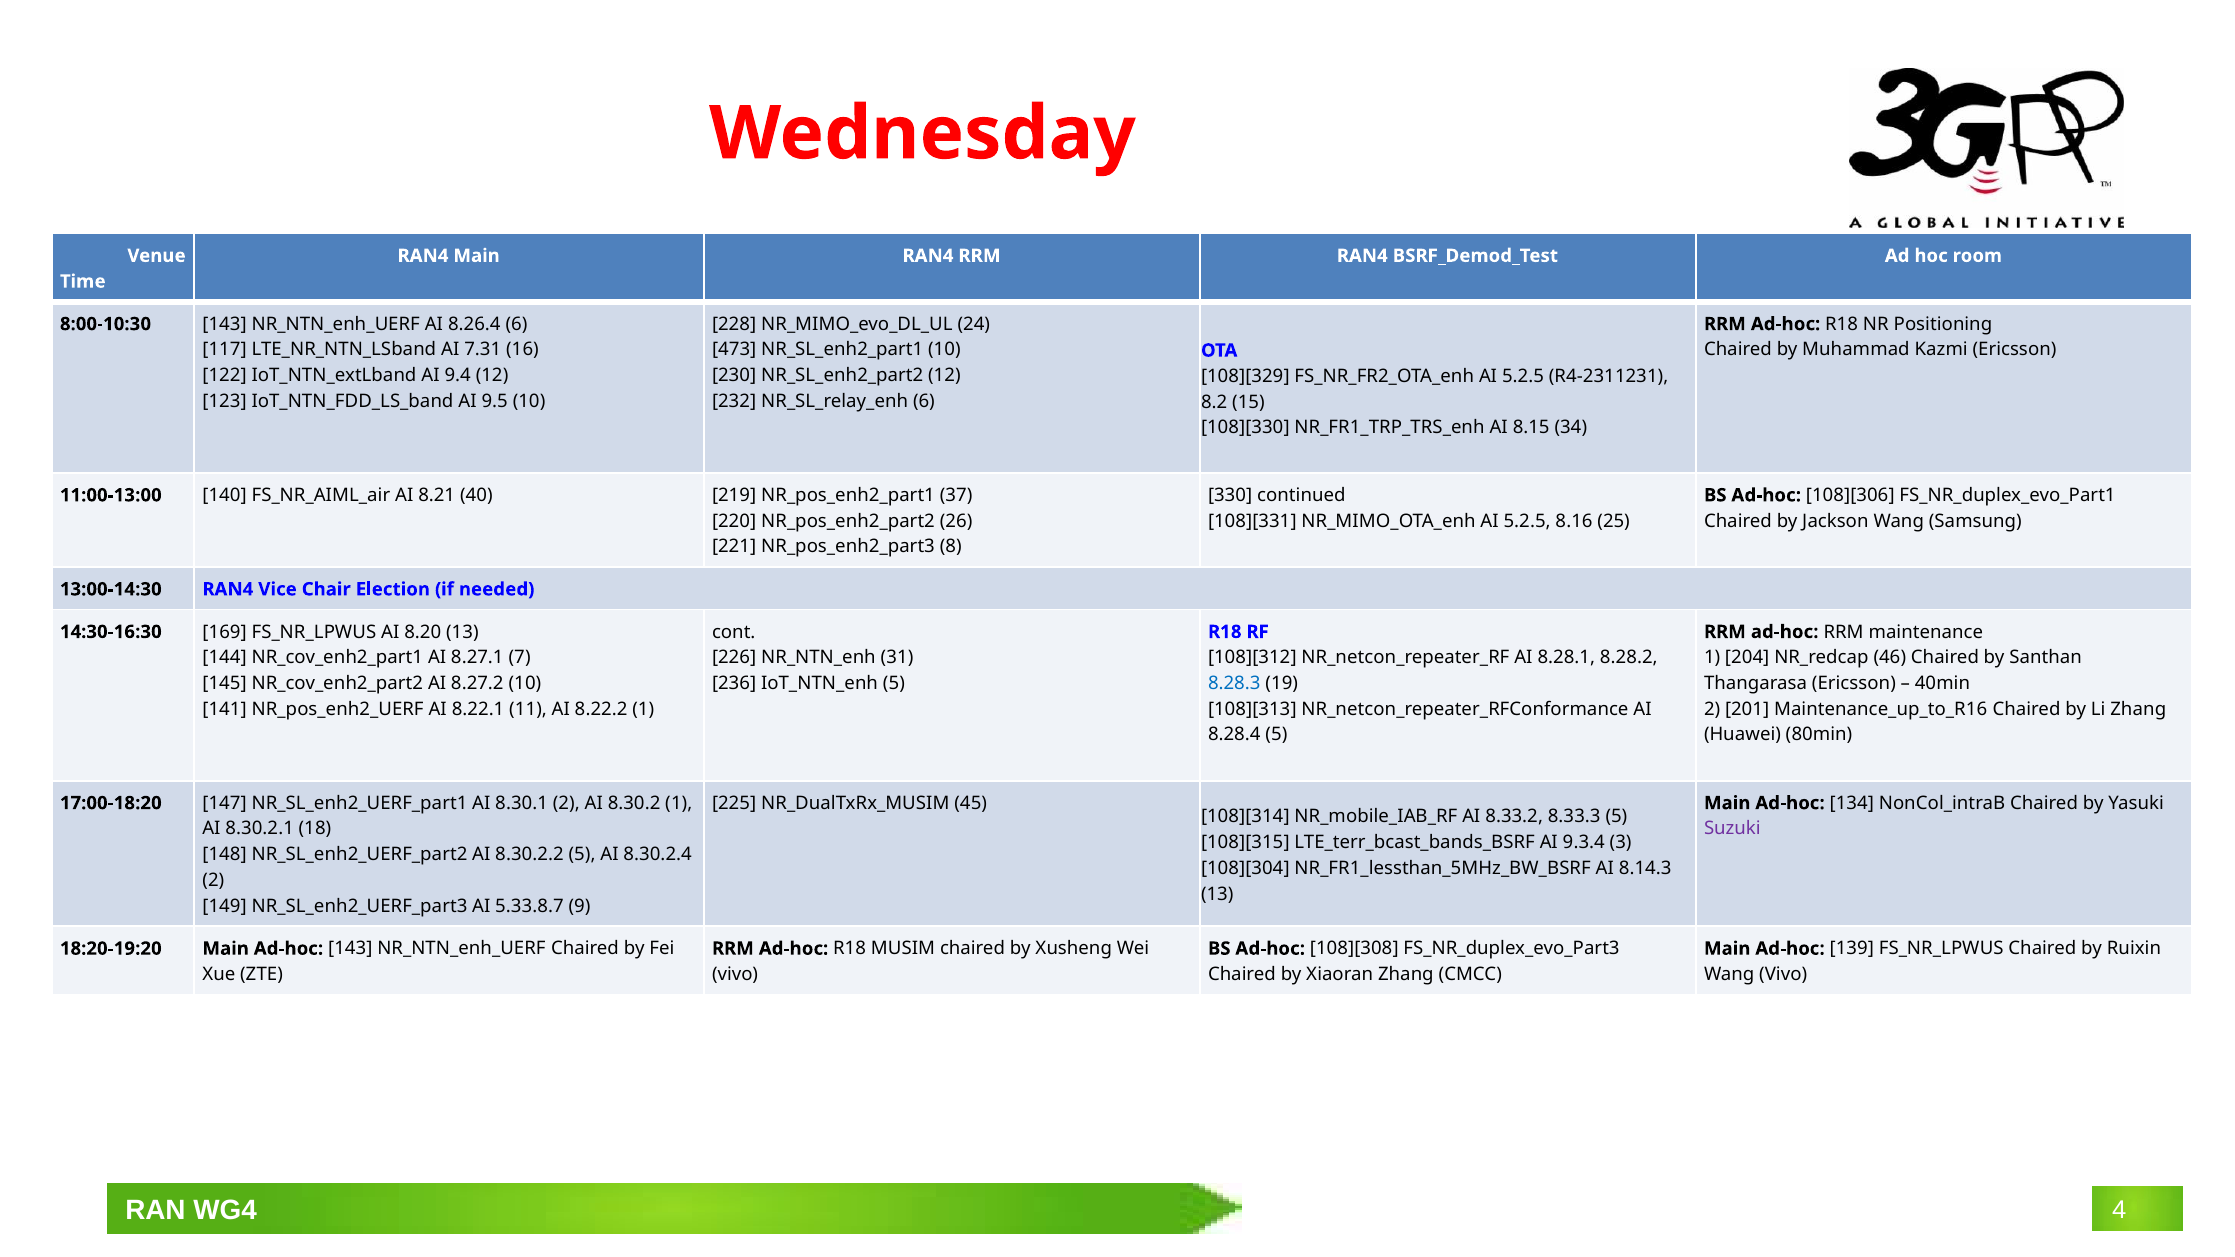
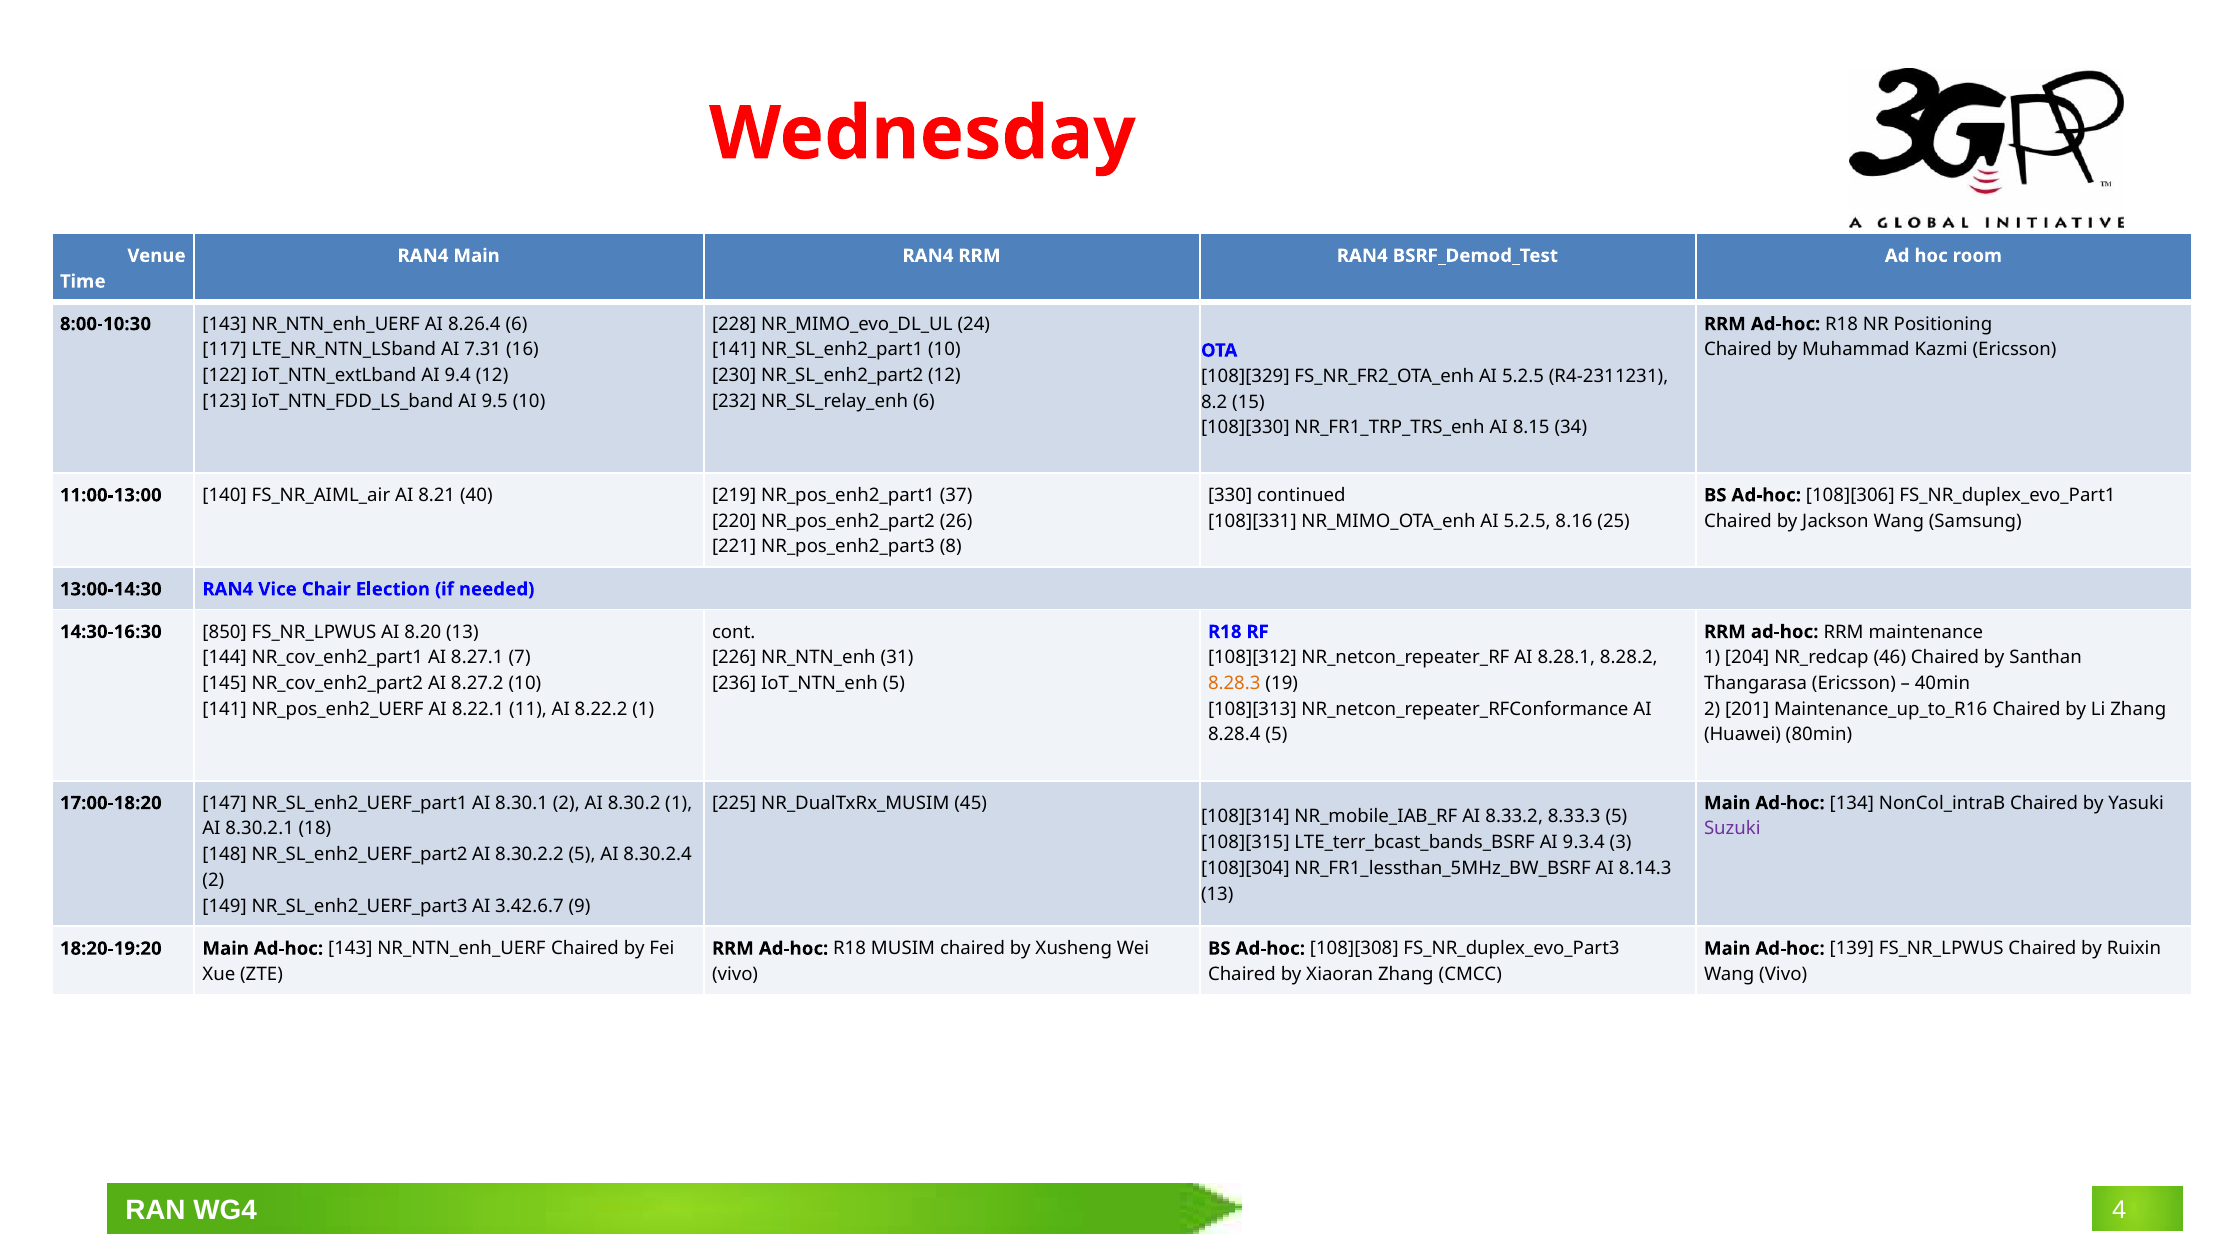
473: 473 -> 141 (734, 350)
169: 169 -> 850 (225, 632)
8.28.3 colour: blue -> orange (1234, 683)
5.33.8.7: 5.33.8.7 -> 3.42.6.7 (530, 906)
